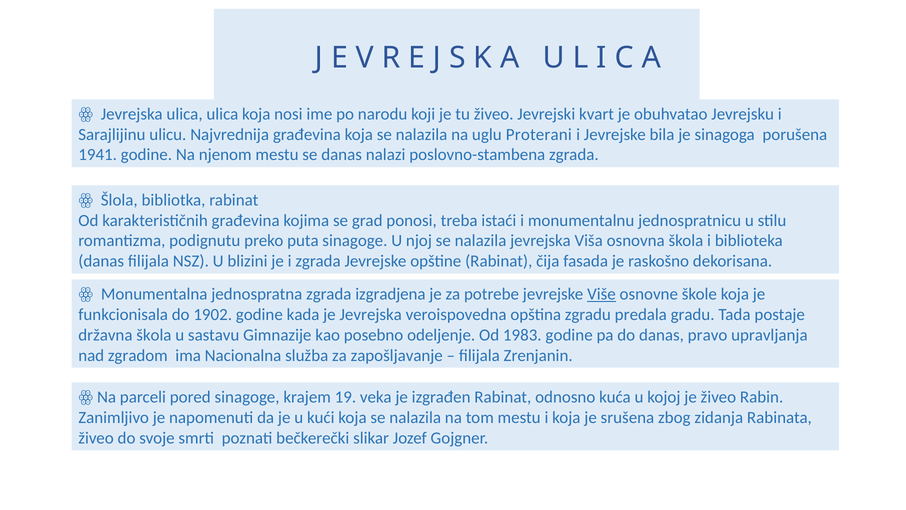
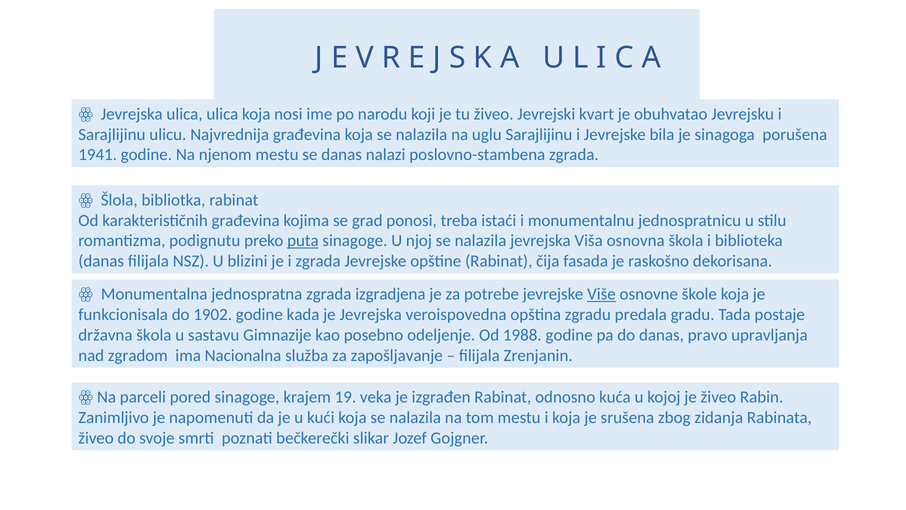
uglu Proterani: Proterani -> Sarajlijinu (539, 134)
puta underline: none -> present (303, 241)
1983: 1983 -> 1988 (522, 335)
